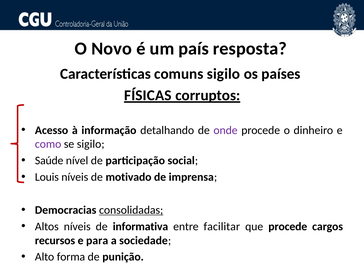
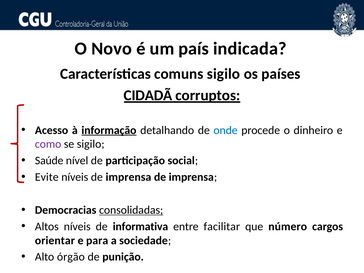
resposta: resposta -> indicada (250, 49)
FÍSICAS: FÍSICAS -> CIDADÃ (148, 95)
informação underline: none -> present (109, 130)
onde colour: purple -> blue (226, 130)
Louis: Louis -> Evite (47, 177)
níveis de motivado: motivado -> imprensa (128, 177)
que procede: procede -> número (288, 226)
recursos: recursos -> orientar (55, 240)
forma: forma -> órgão (71, 257)
